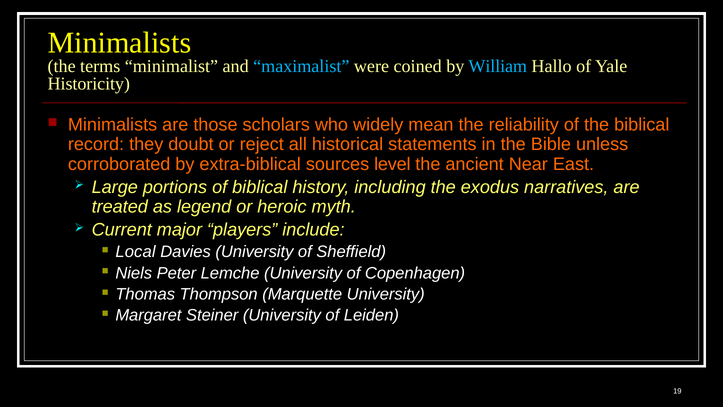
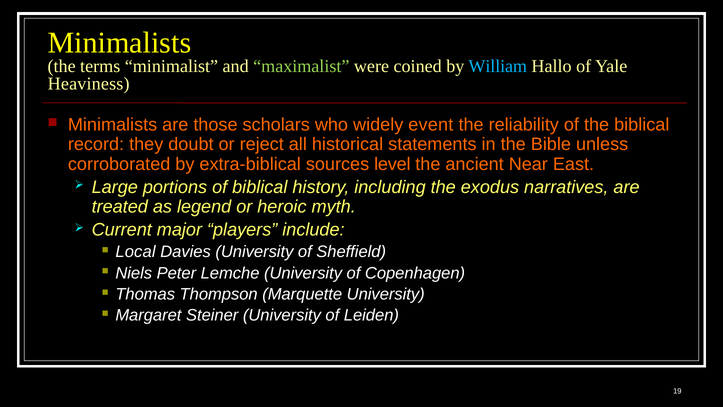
maximalist colour: light blue -> light green (301, 66)
Historicity: Historicity -> Heaviness (89, 84)
mean: mean -> event (431, 125)
